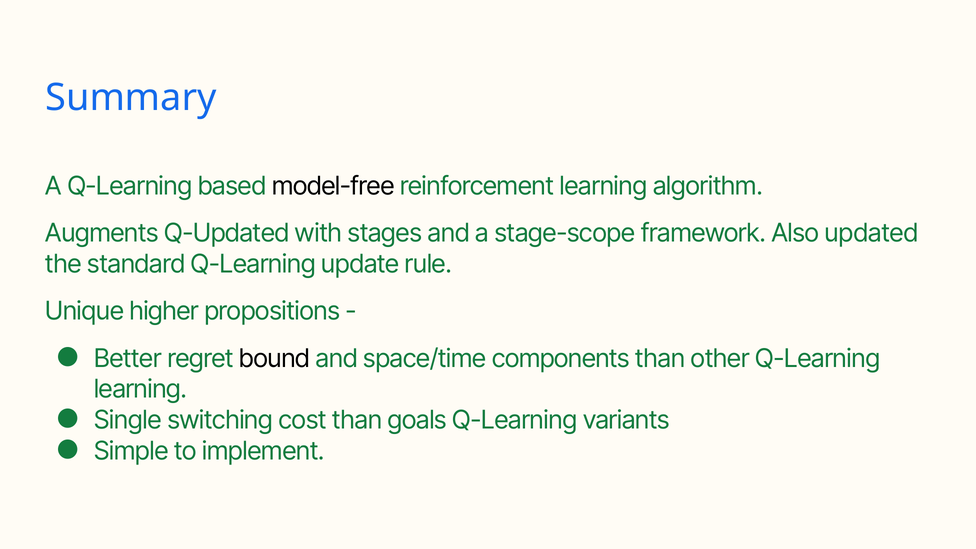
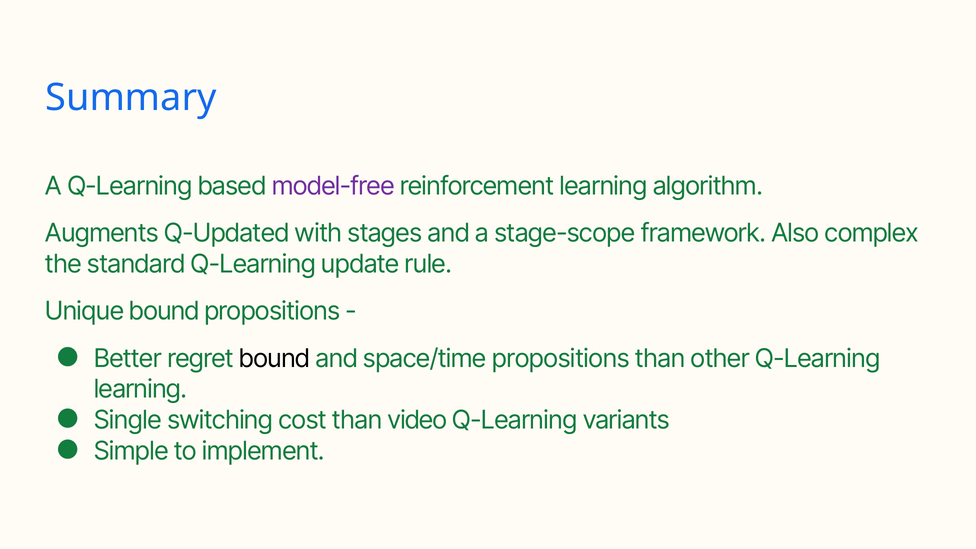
model-free colour: black -> purple (333, 186)
updated: updated -> complex (872, 233)
Unique higher: higher -> bound (164, 311)
space/time components: components -> propositions (561, 359)
goals: goals -> video (417, 420)
